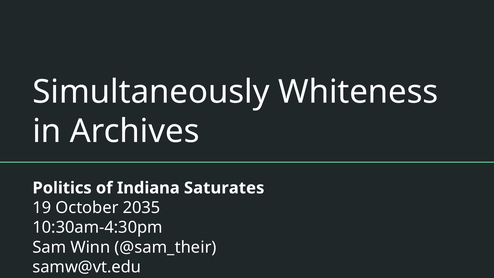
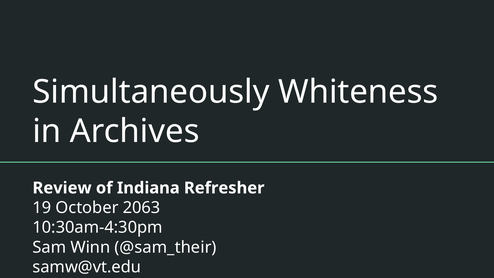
Politics: Politics -> Review (62, 188)
Saturates: Saturates -> Refresher (224, 188)
2035: 2035 -> 2063 (142, 208)
